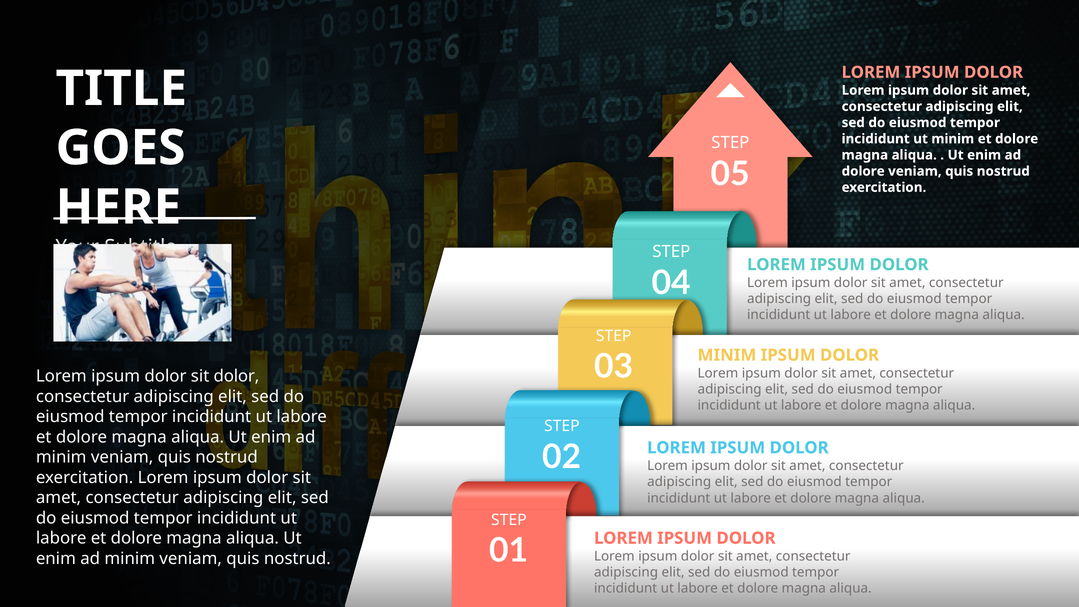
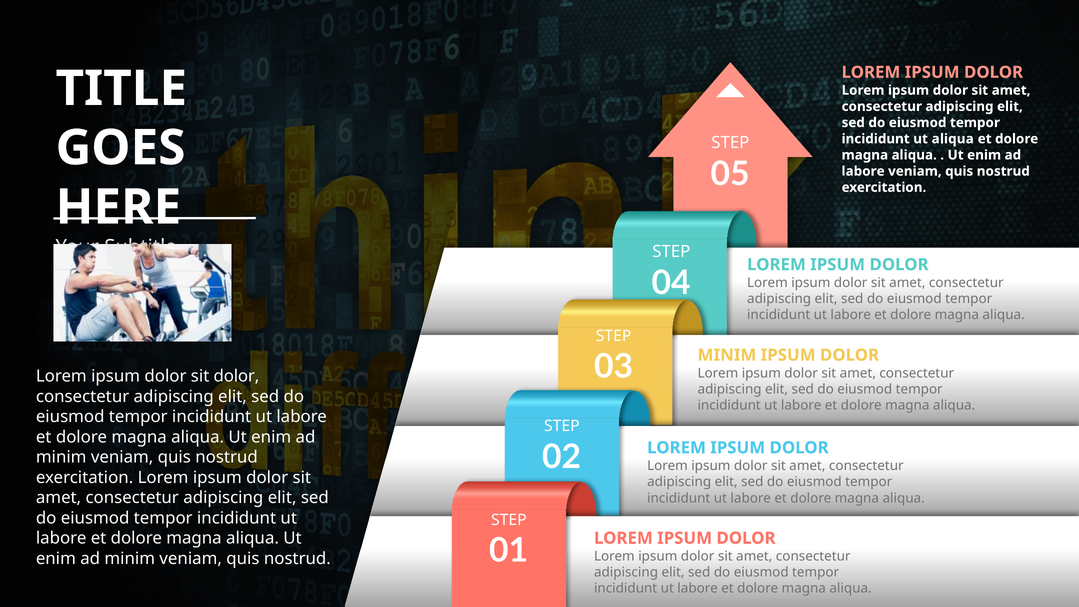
ut minim: minim -> aliqua (953, 139)
dolore: dolore -> labore (863, 171)
